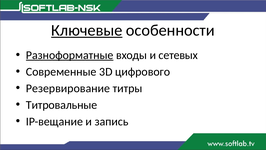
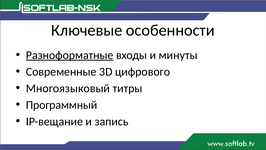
Ключевые underline: present -> none (87, 30)
сетевых: сетевых -> минуты (178, 55)
Резервирование: Резервирование -> Многоязыковый (68, 88)
Титровальные: Титровальные -> Программный (62, 105)
